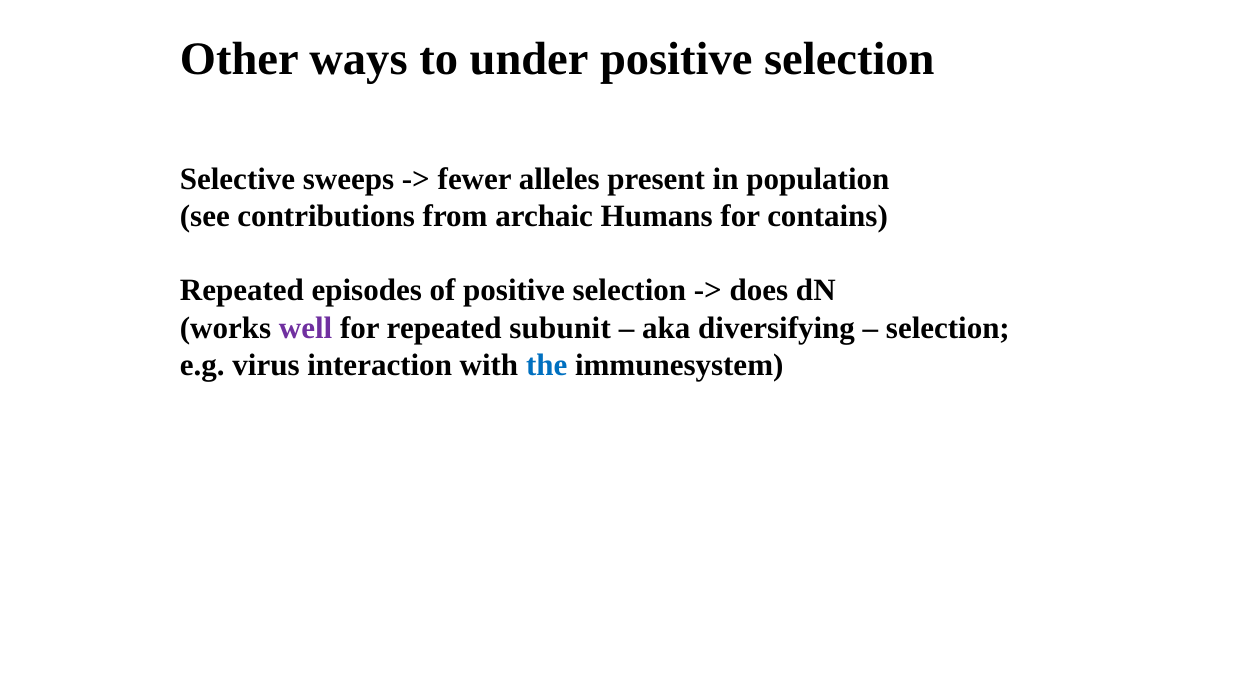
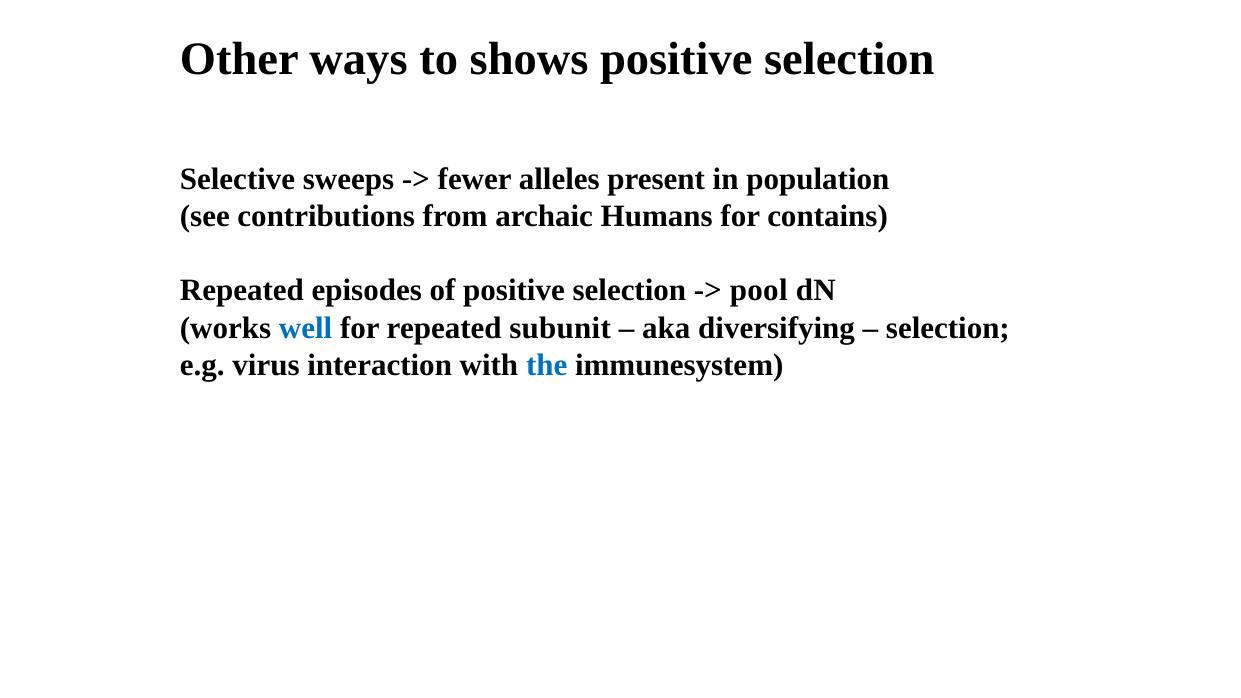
under: under -> shows (529, 59)
does: does -> pool (759, 291)
well colour: purple -> blue (306, 328)
